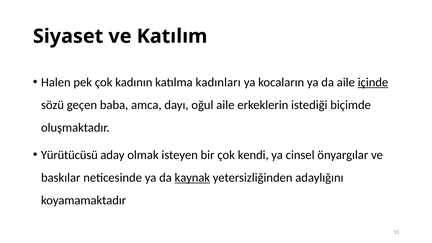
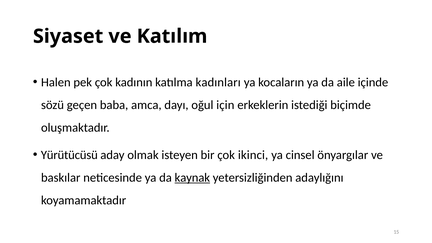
içinde underline: present -> none (373, 82)
oğul aile: aile -> için (225, 105)
kendi: kendi -> ikinci (253, 155)
